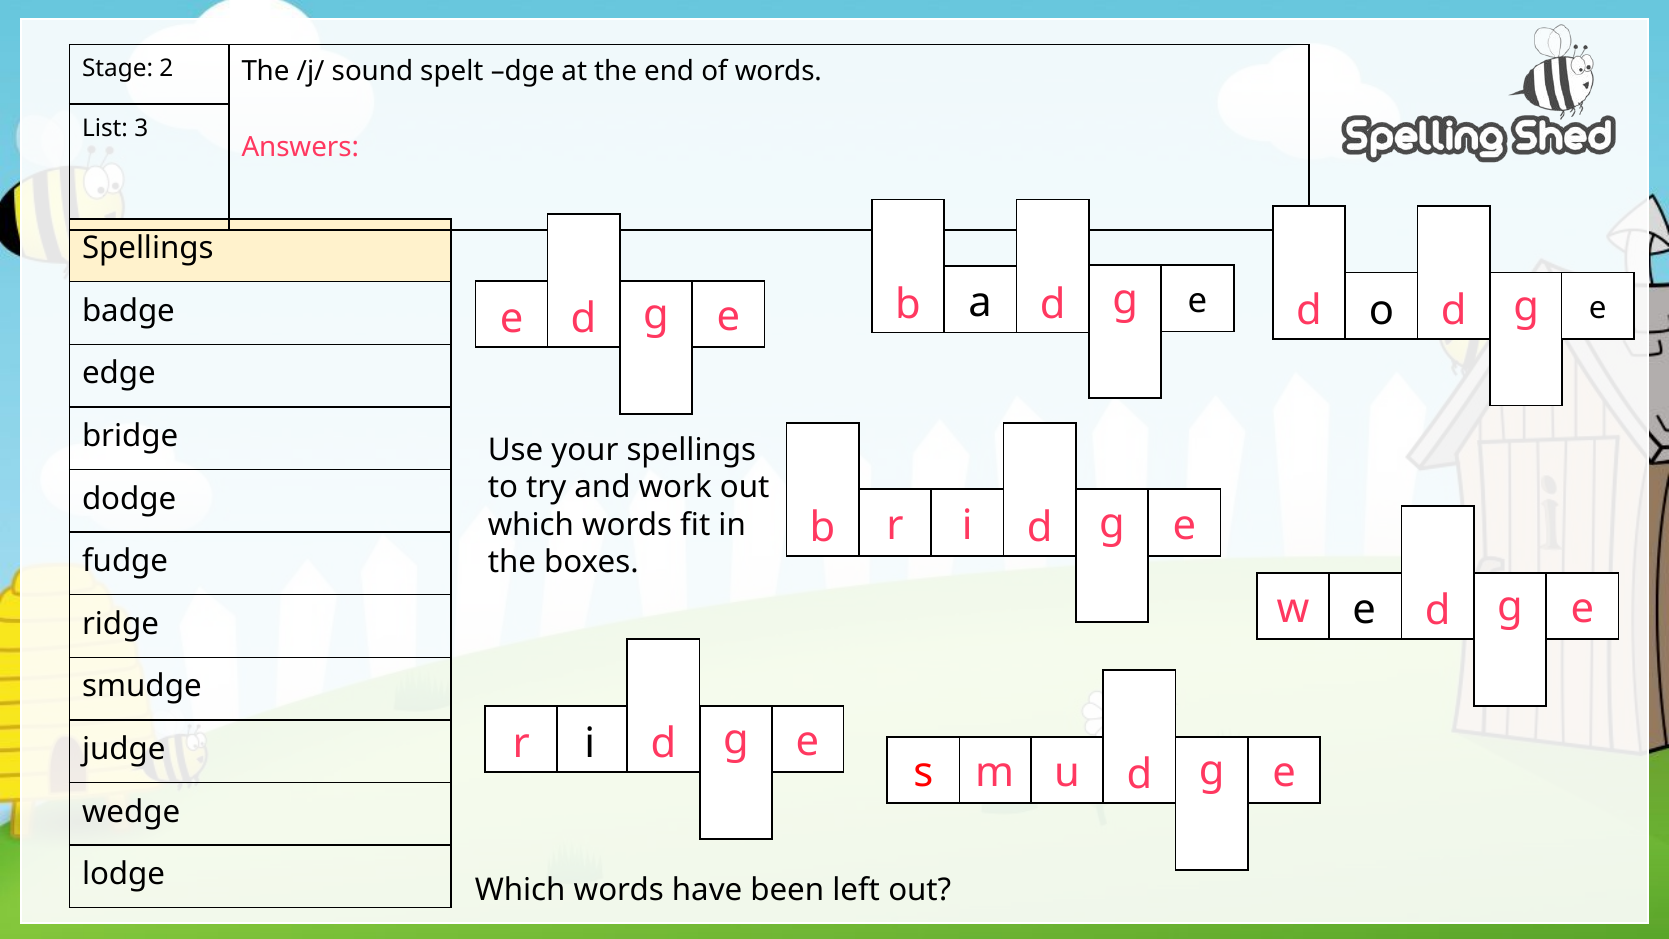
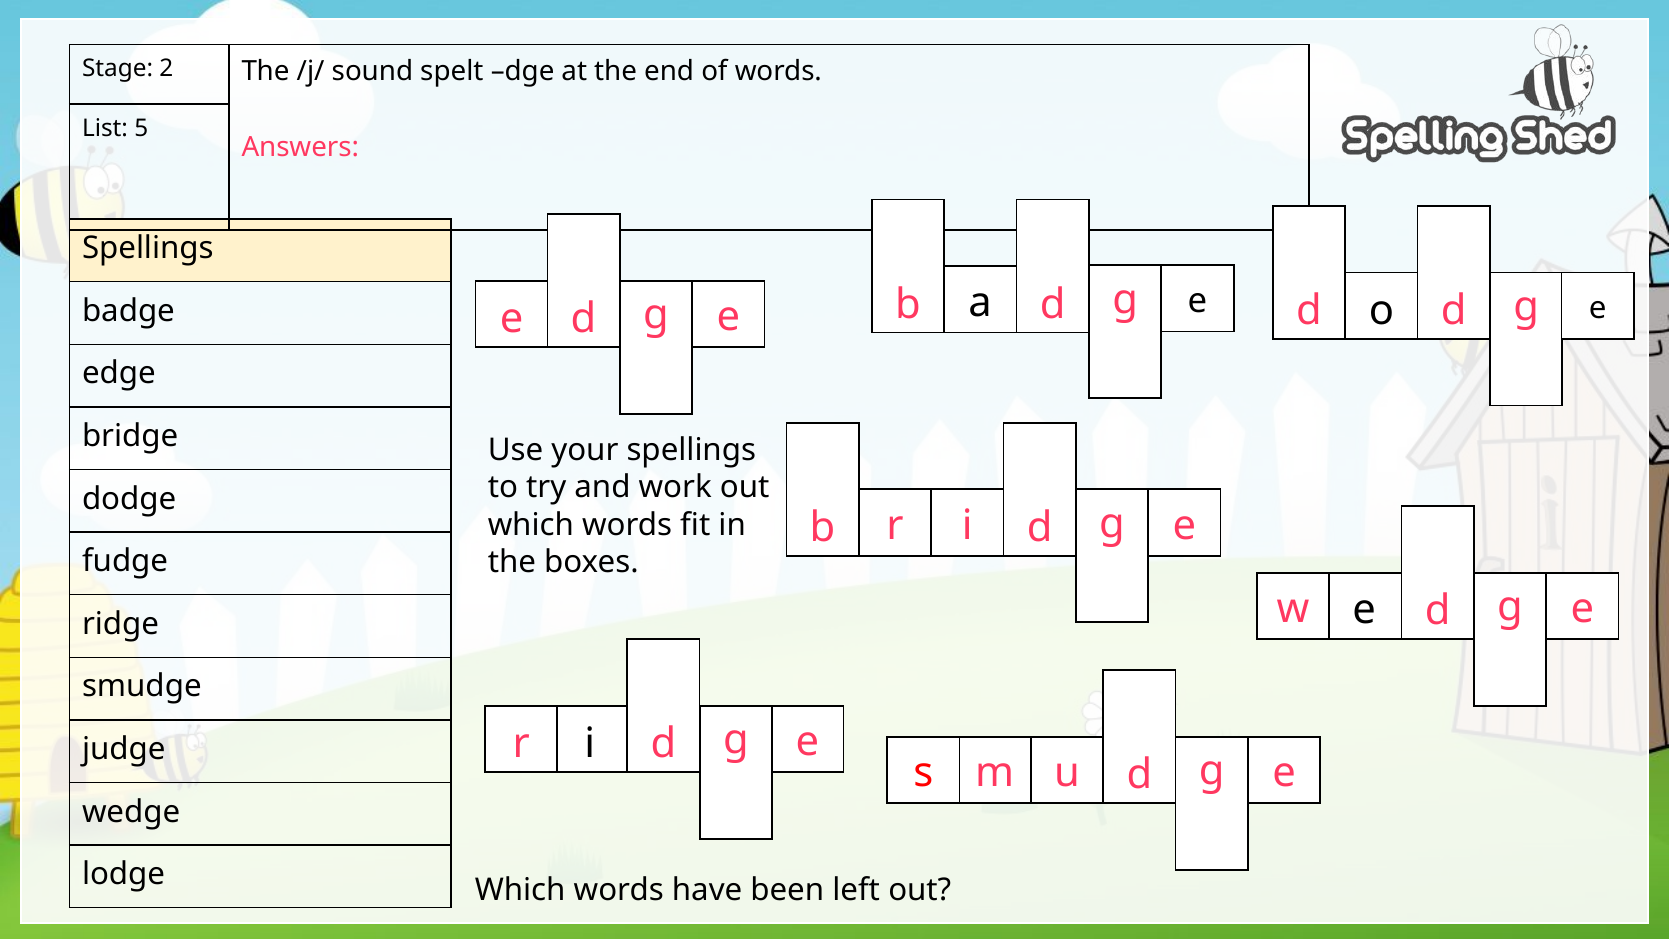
3: 3 -> 5 (141, 128)
